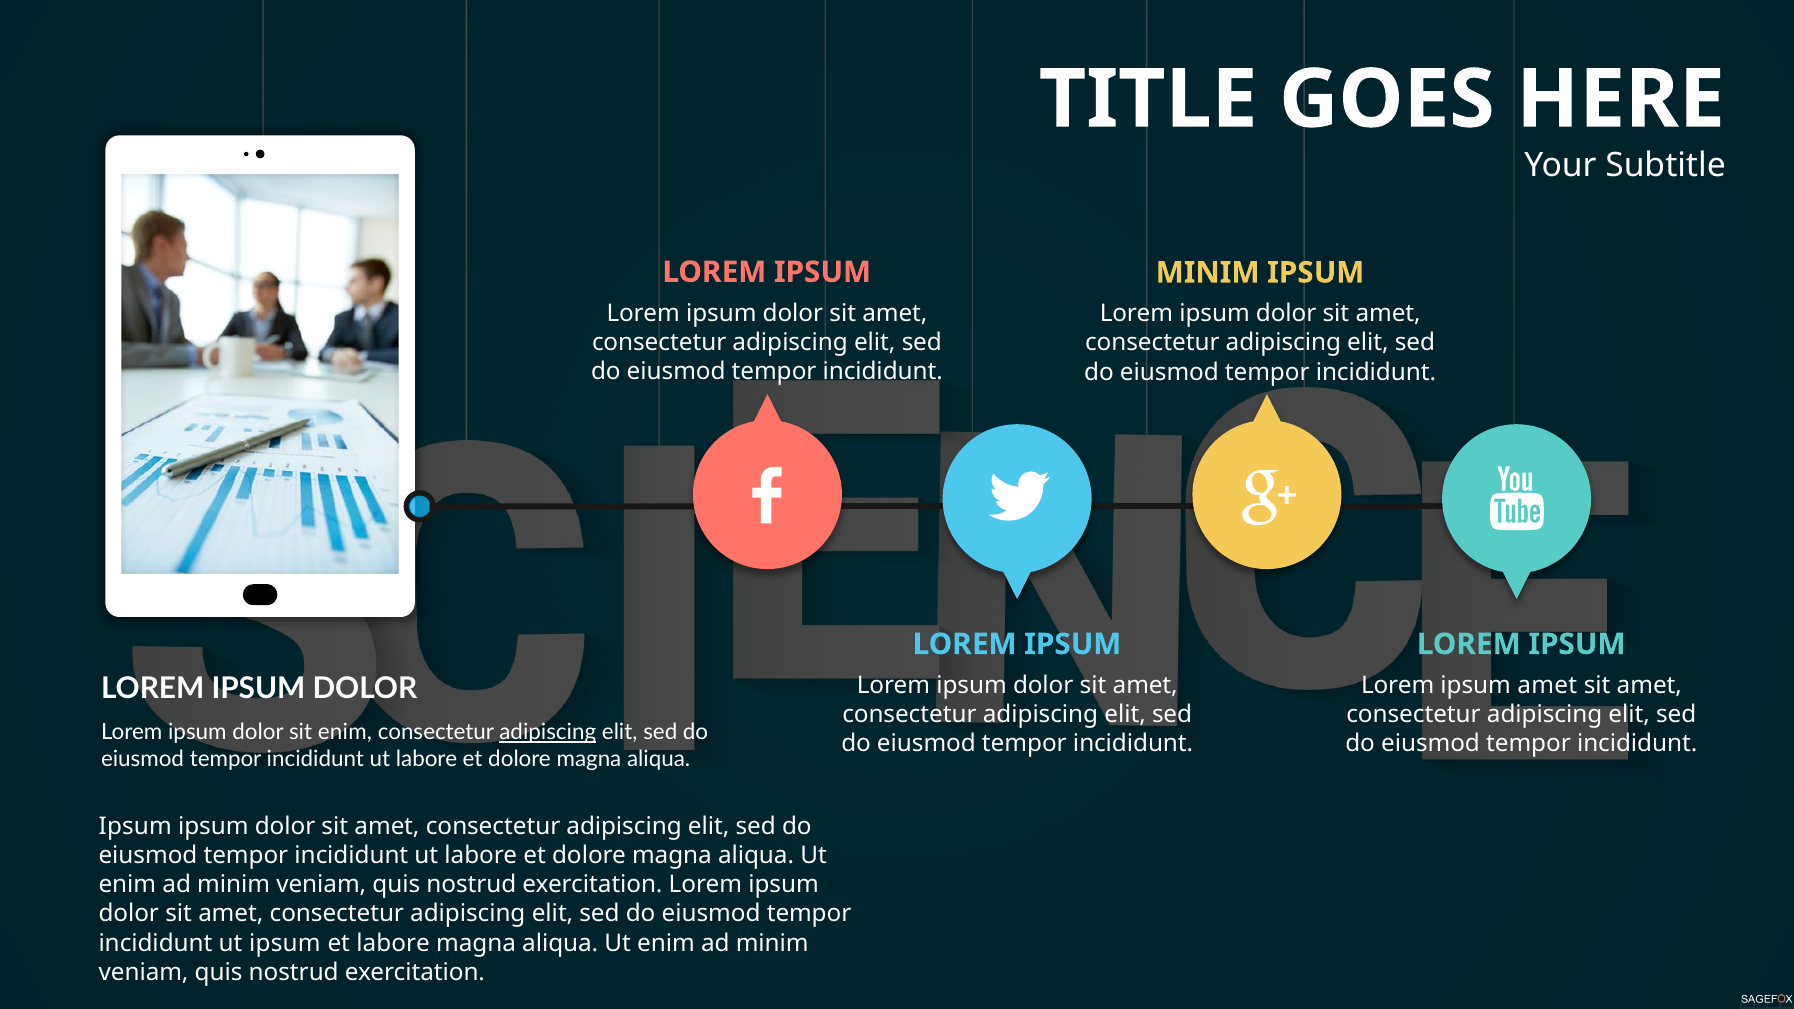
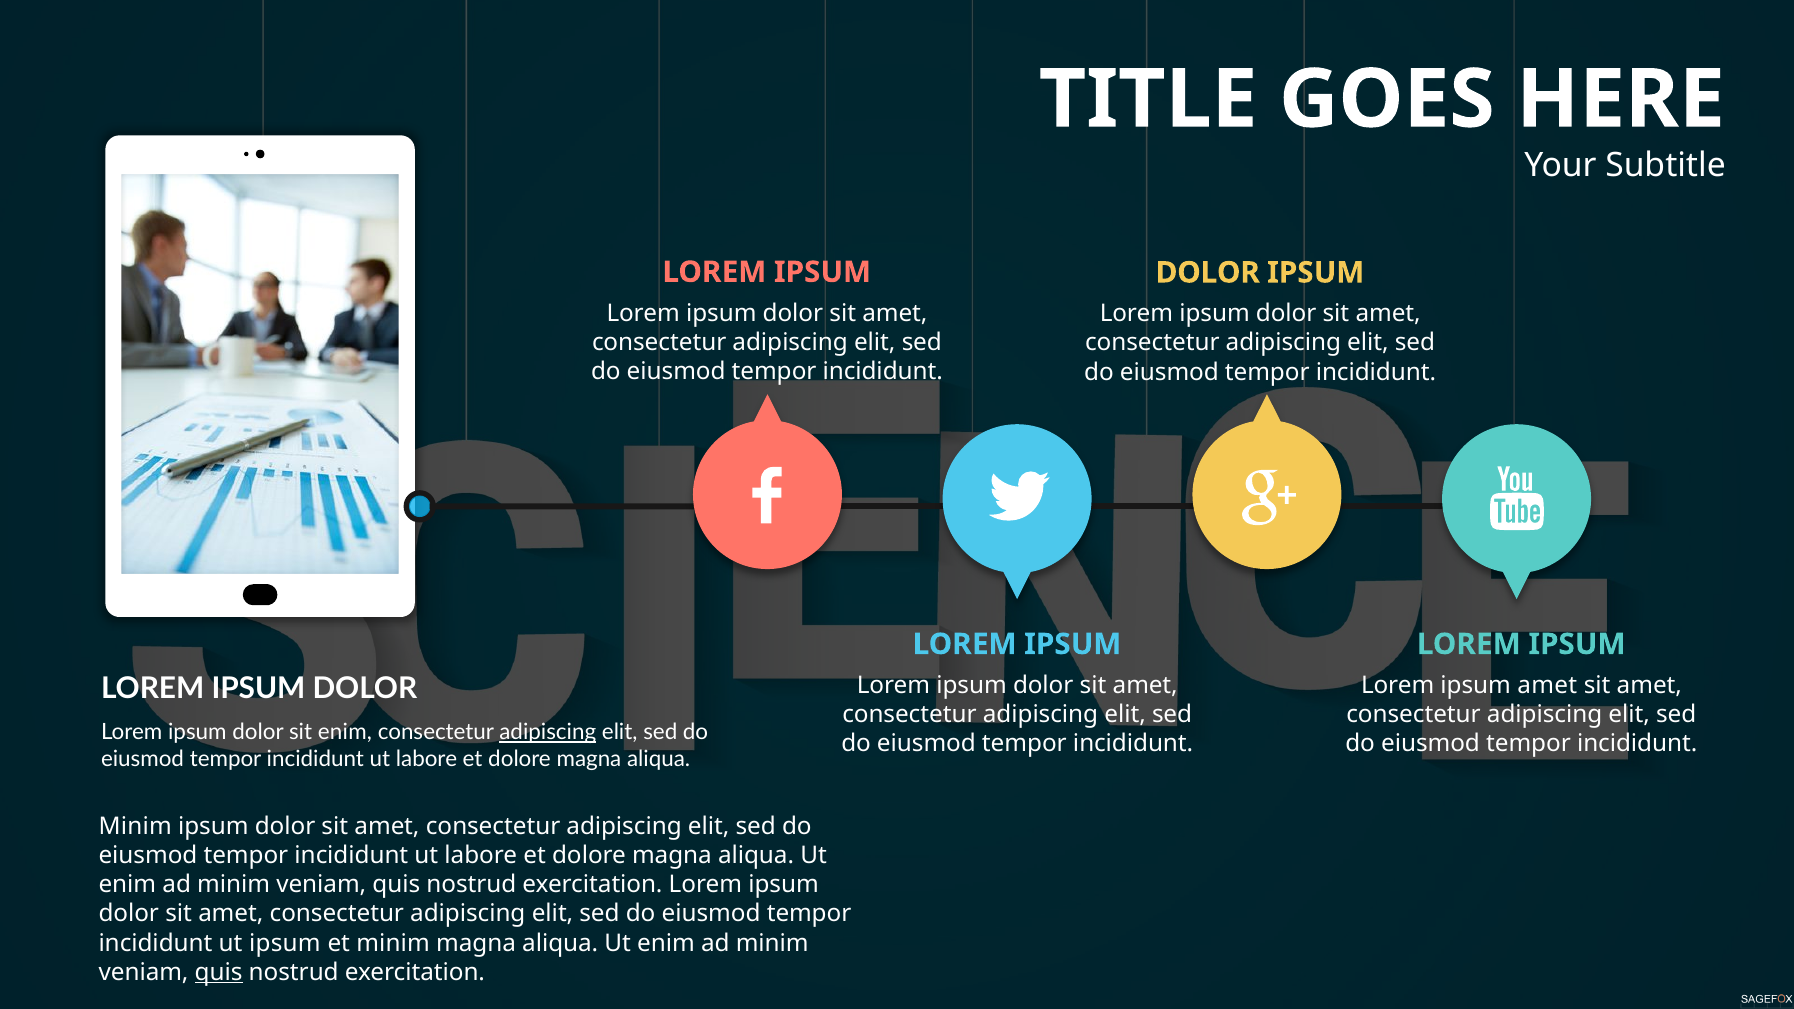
MINIM: MINIM -> DOLOR (1208, 273)
Ipsum: Ipsum -> Minim (135, 826)
et labore: labore -> minim (393, 943)
quis underline: none -> present (219, 972)
